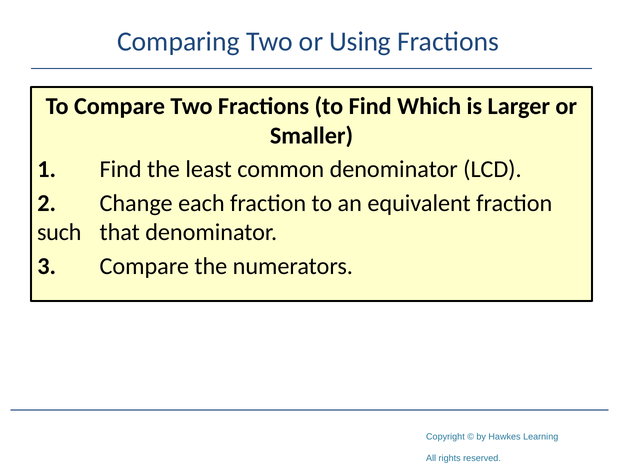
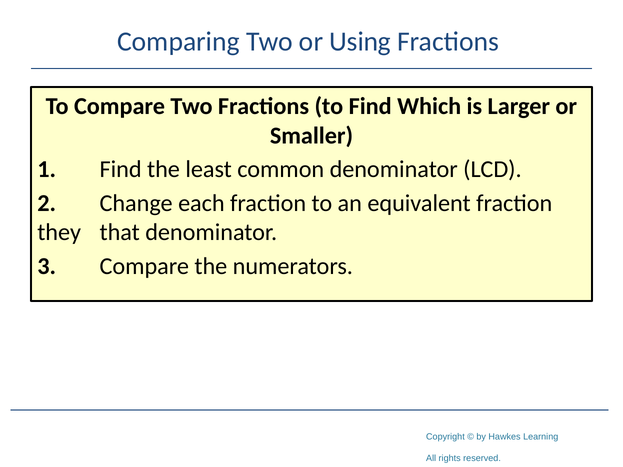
such: such -> they (59, 233)
